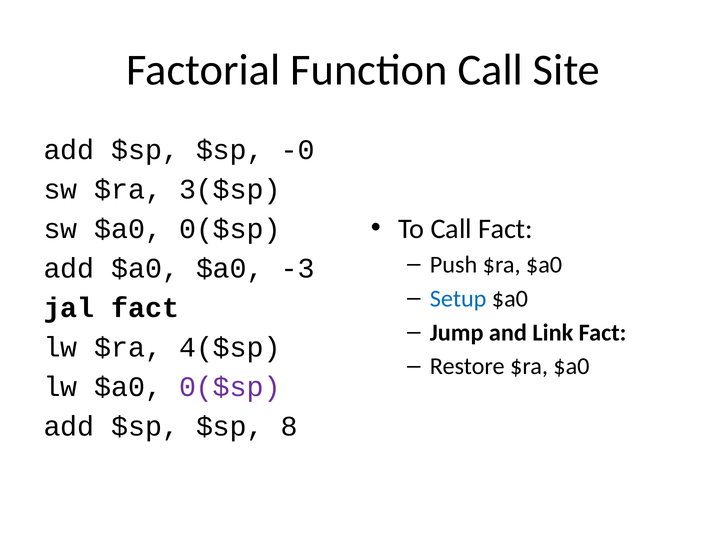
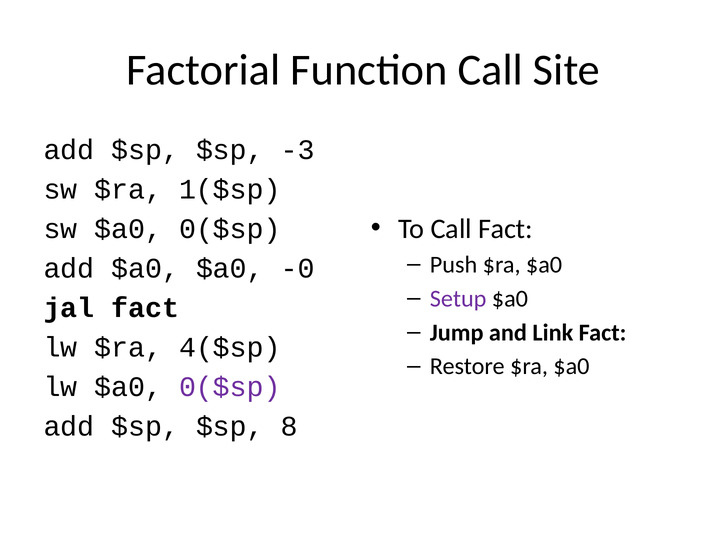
-0: -0 -> -3 (298, 150)
3($sp: 3($sp -> 1($sp (230, 189)
-3: -3 -> -0 (298, 268)
Setup colour: blue -> purple (458, 299)
